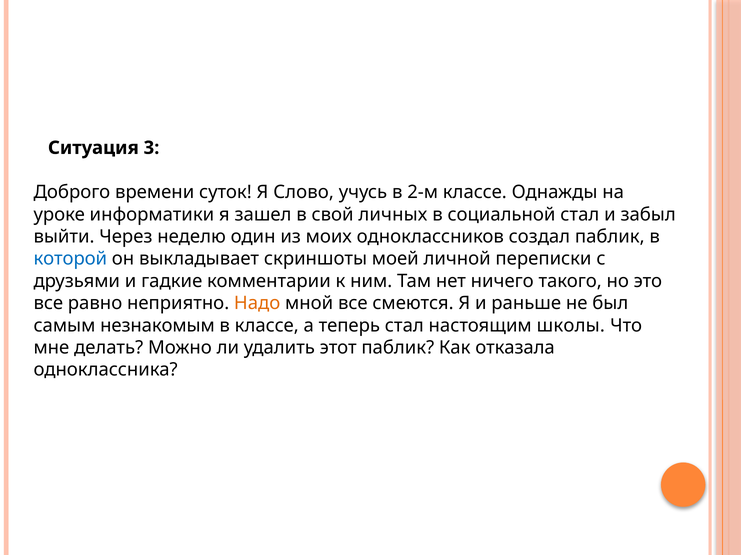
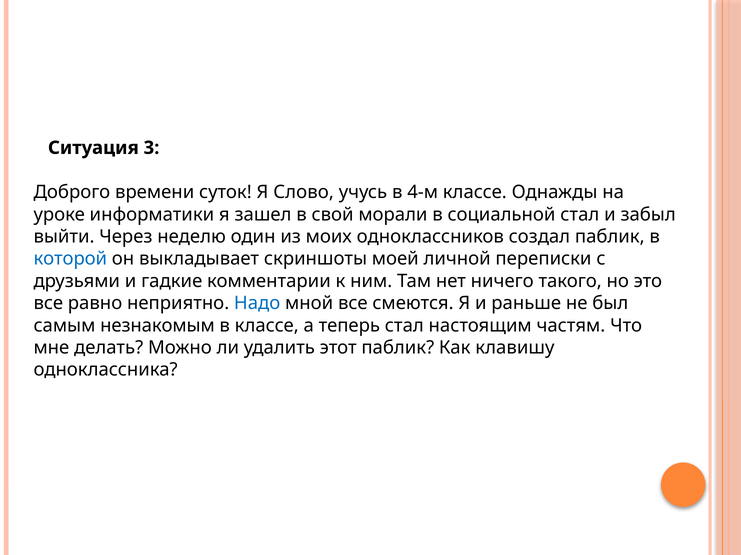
2-м: 2-м -> 4-м (423, 192)
личных: личных -> морали (393, 215)
Надо colour: orange -> blue (257, 304)
школы: школы -> частям (571, 326)
отказала: отказала -> клавишу (515, 348)
